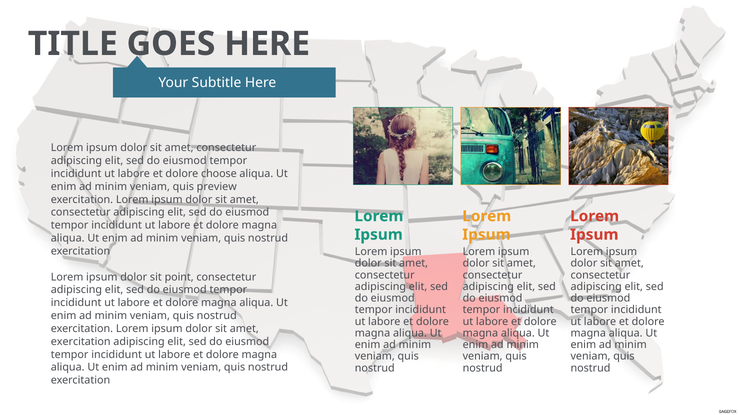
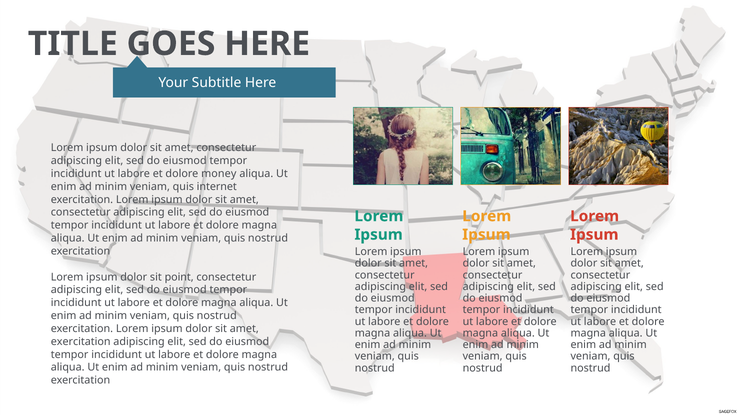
choose: choose -> money (219, 174)
preview: preview -> internet (217, 187)
